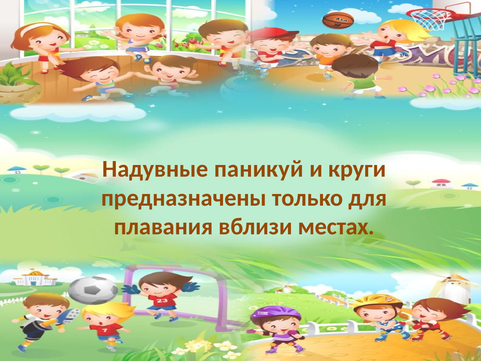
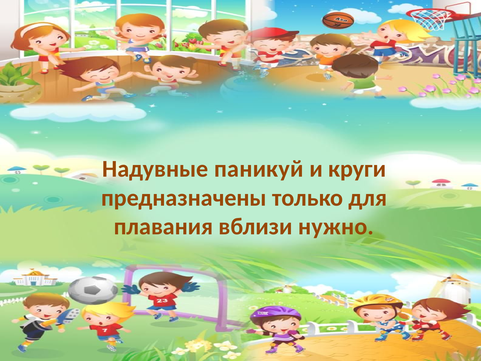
местах: местах -> нужно (336, 226)
